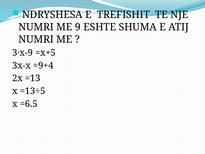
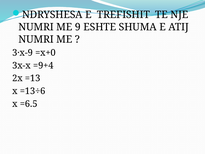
=x+5: =x+5 -> =x+0 (45, 53)
=13÷5: =13÷5 -> =13÷6 (33, 91)
